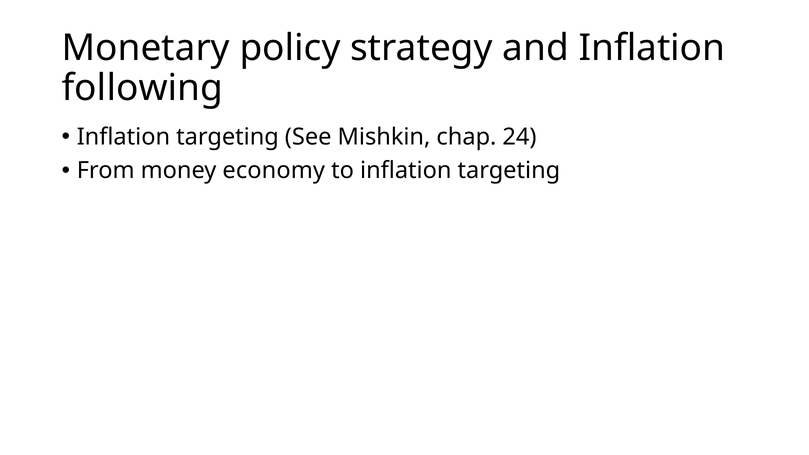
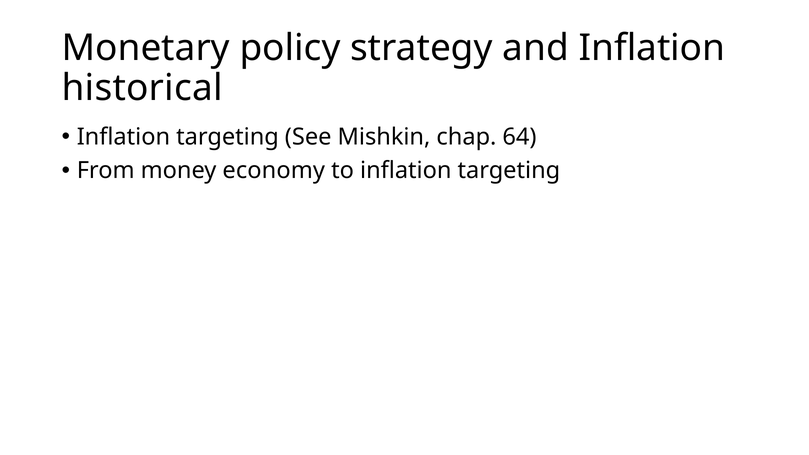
following: following -> historical (142, 88)
24: 24 -> 64 (520, 137)
